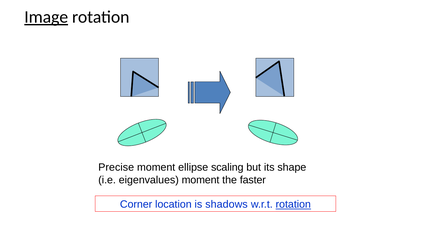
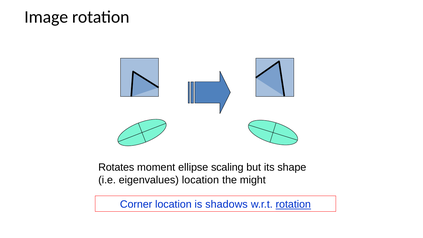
Image underline: present -> none (46, 17)
Precise: Precise -> Rotates (116, 167)
eigenvalues moment: moment -> location (200, 180)
faster: faster -> might (253, 180)
